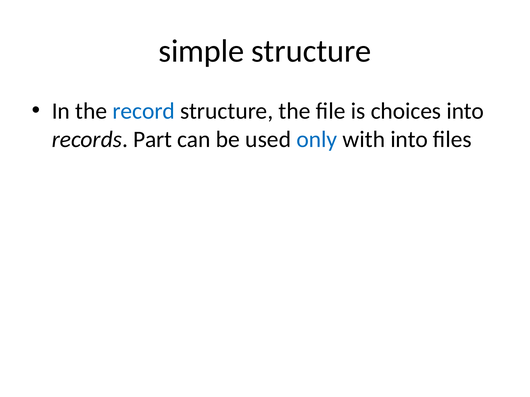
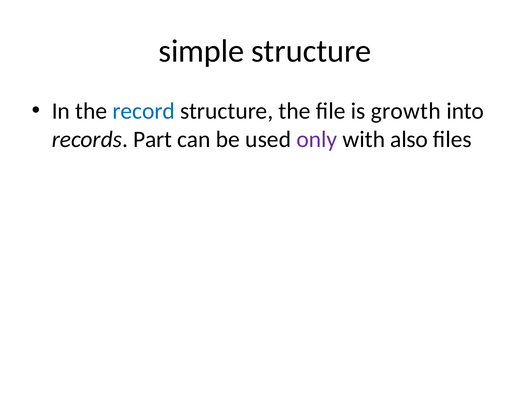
choices: choices -> growth (406, 111)
only colour: blue -> purple (317, 139)
with into: into -> also (409, 139)
